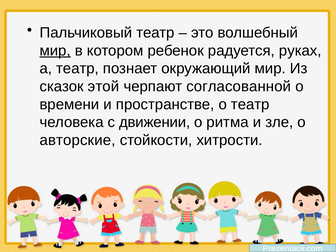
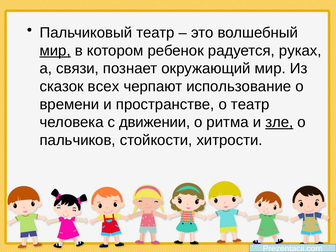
а театр: театр -> связи (77, 69)
этой: этой -> всех (104, 86)
согласованной: согласованной -> использование (239, 86)
зле underline: none -> present (279, 122)
авторские: авторские -> пальчиков (78, 140)
